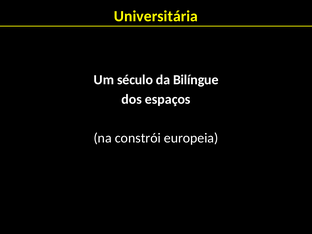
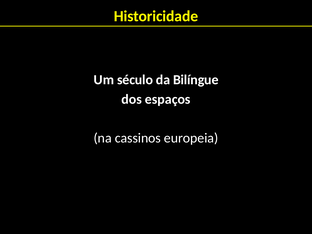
Universitária: Universitária -> Historicidade (156, 16)
constrói: constrói -> cassinos (138, 138)
